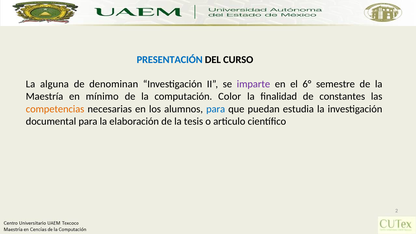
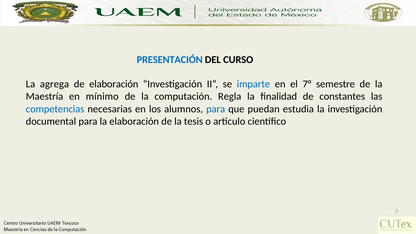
alguna: alguna -> agrega (54, 84)
de denominan: denominan -> elaboración (114, 84)
imparte colour: purple -> blue (253, 84)
6°: 6° -> 7° (307, 84)
Color: Color -> Regla (230, 97)
competencias colour: orange -> blue (55, 109)
